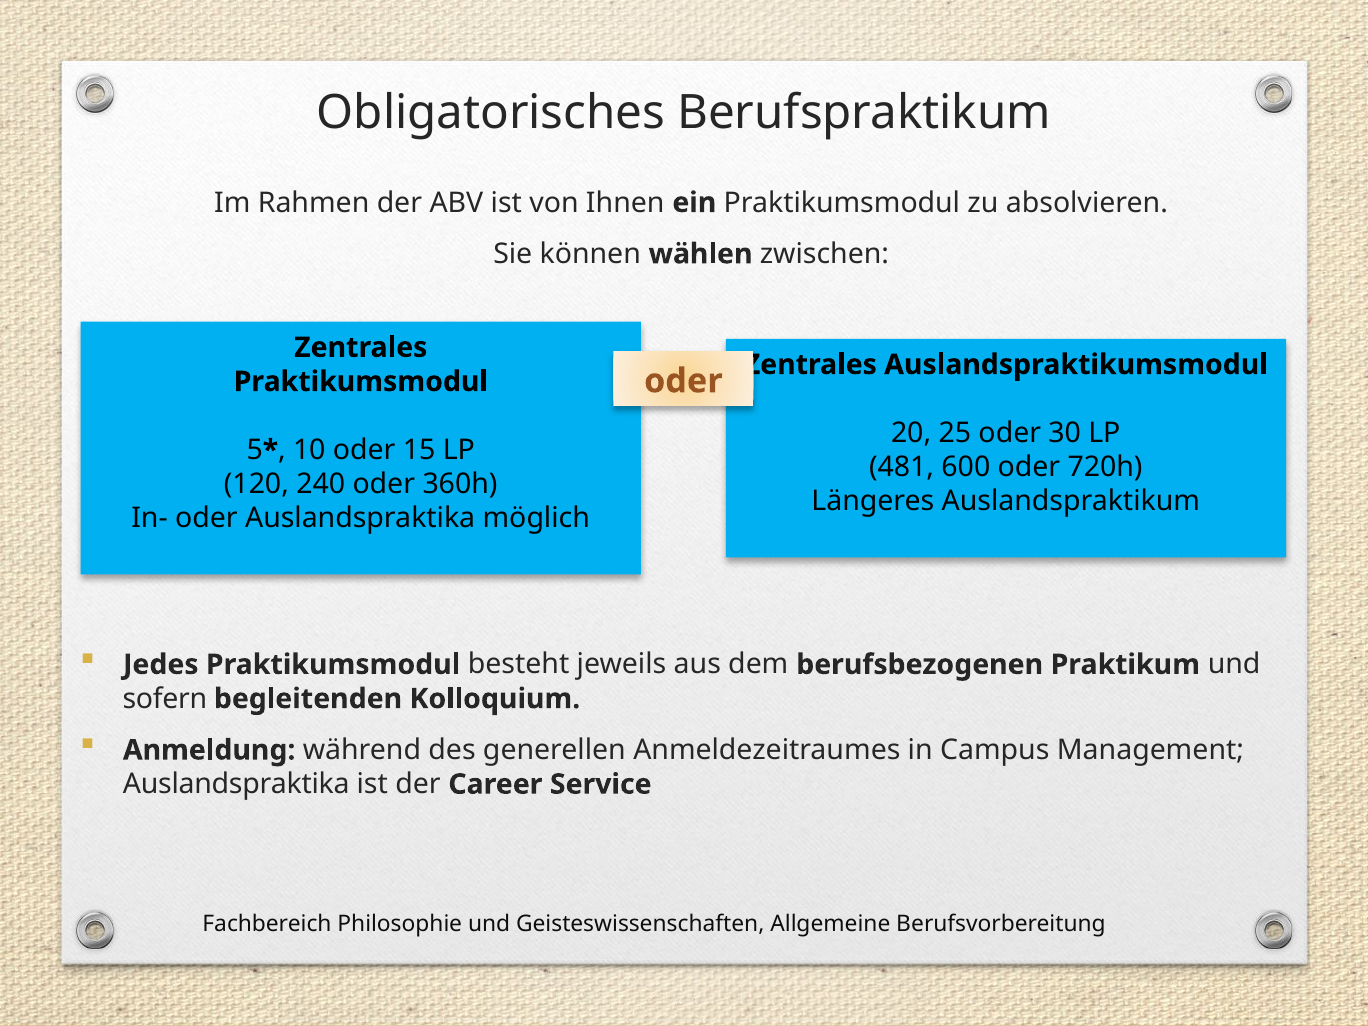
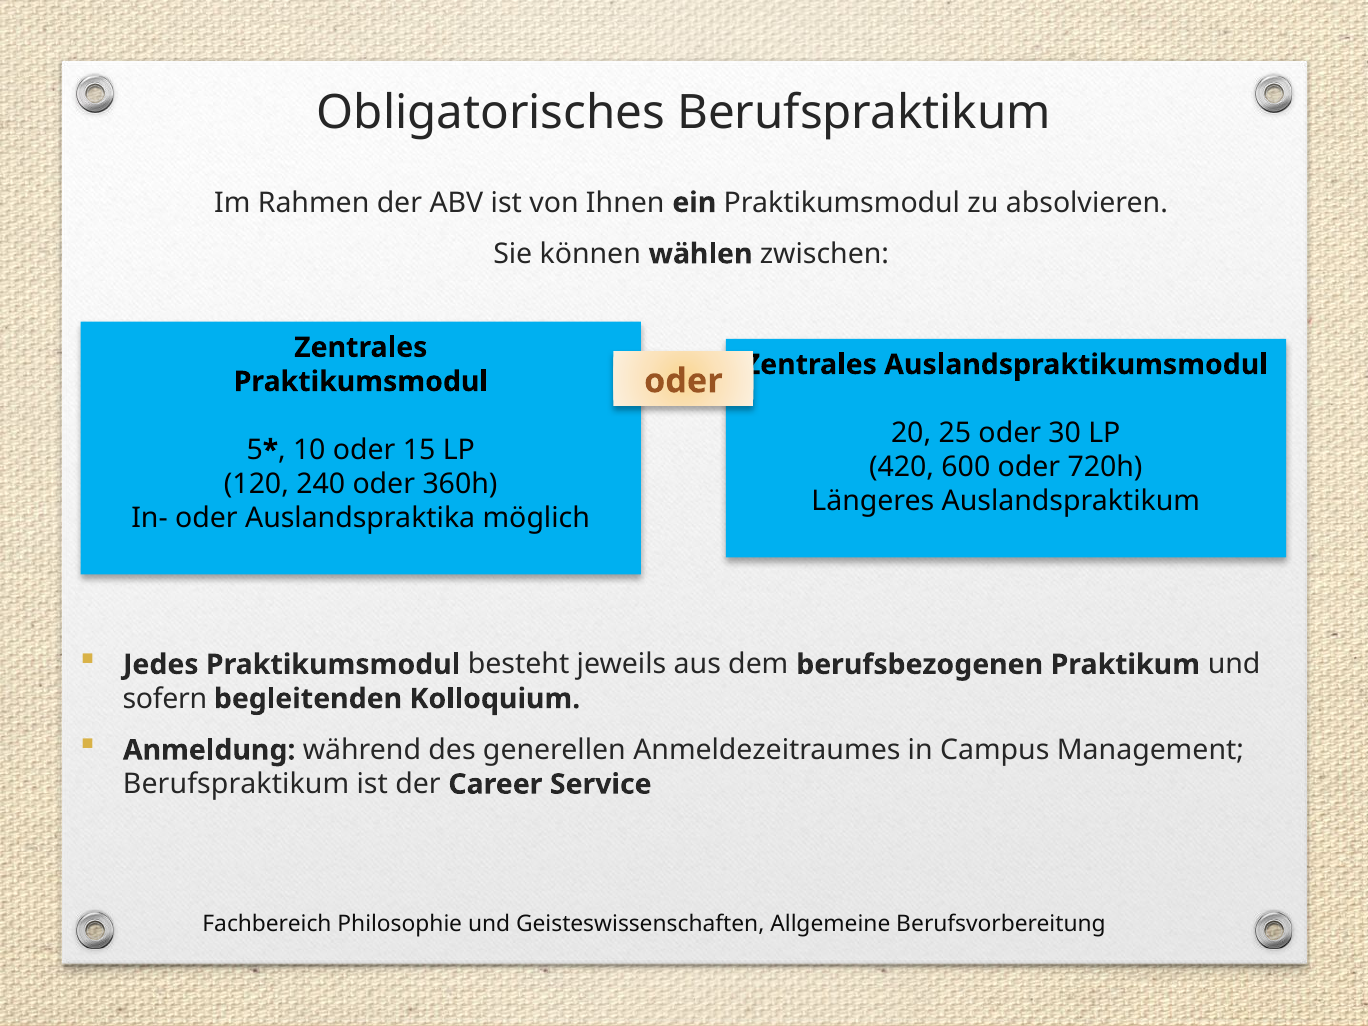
481: 481 -> 420 (902, 467)
Auslandspraktika: Auslandspraktika -> Berufspraktikum (236, 784)
